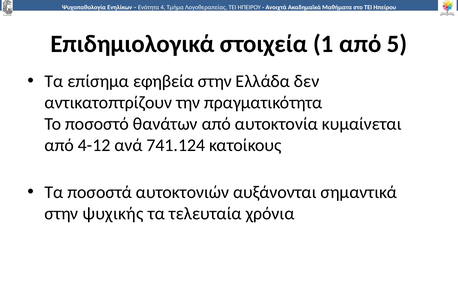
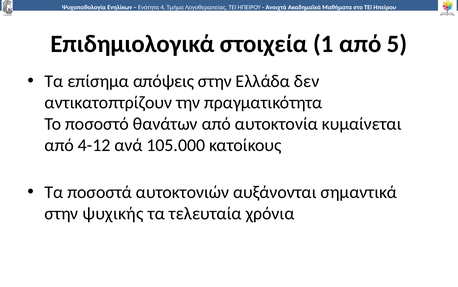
εφηβεία: εφηβεία -> απόψεις (164, 81)
741.124: 741.124 -> 105.000 (176, 145)
